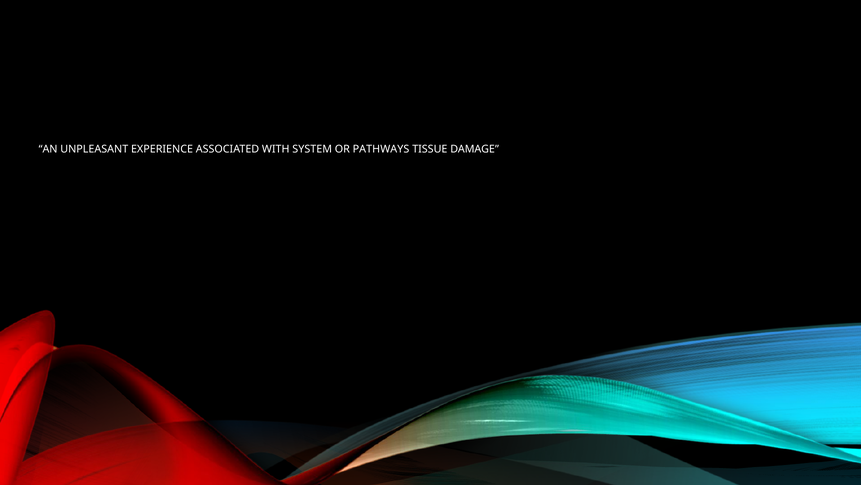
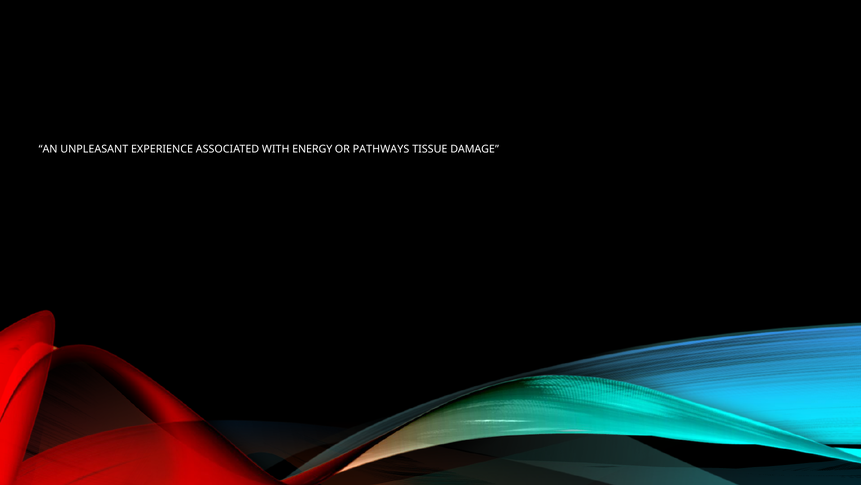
SYSTEM: SYSTEM -> ENERGY (312, 149)
